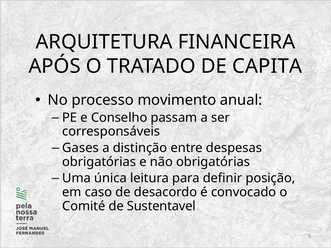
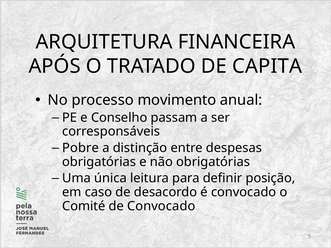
Gases: Gases -> Pobre (80, 148)
de Sustentavel: Sustentavel -> Convocado (161, 206)
